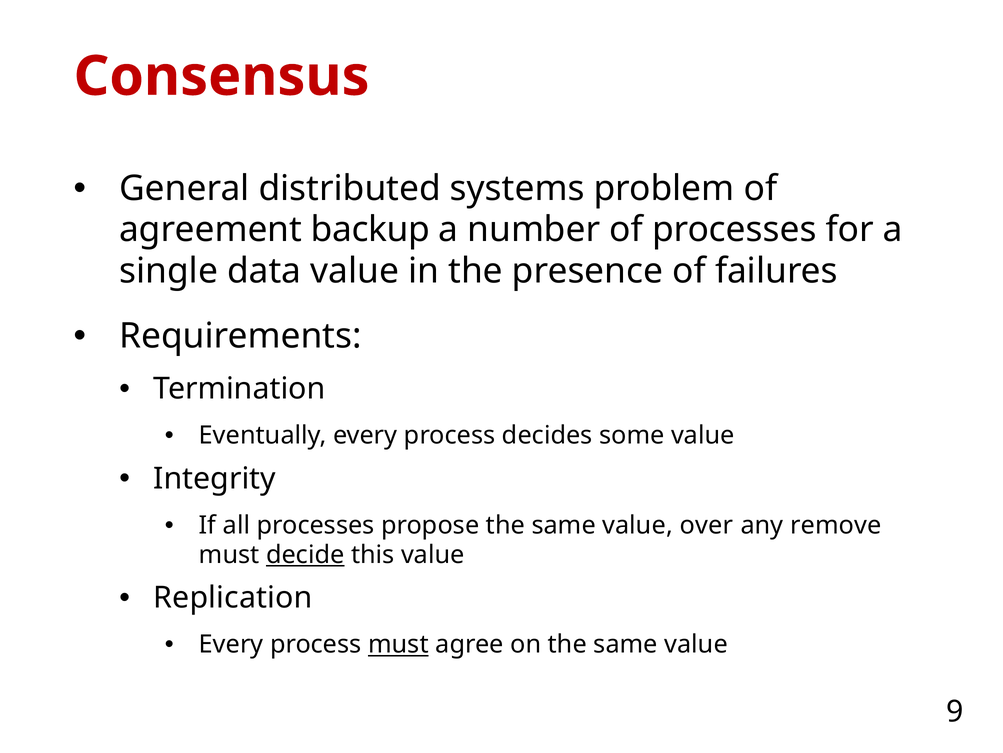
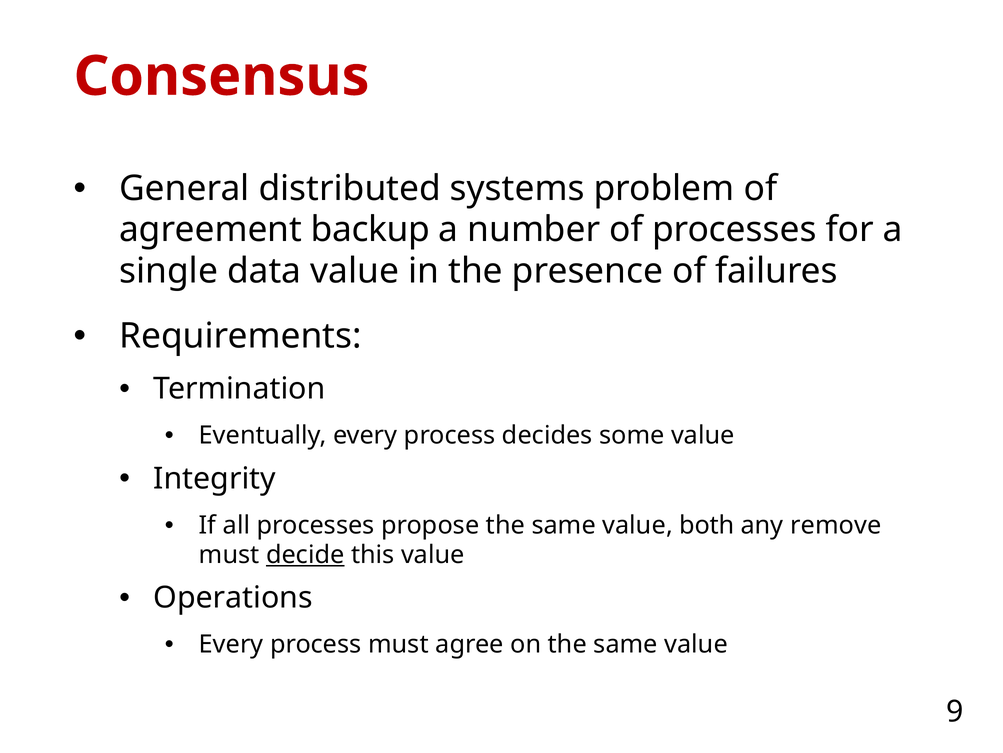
over: over -> both (707, 525)
Replication: Replication -> Operations (233, 598)
must underline: present -> none (398, 644)
